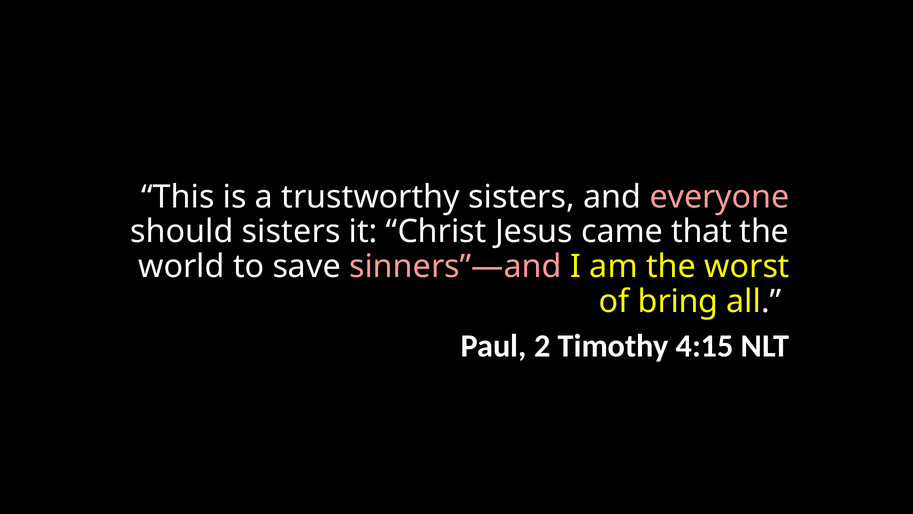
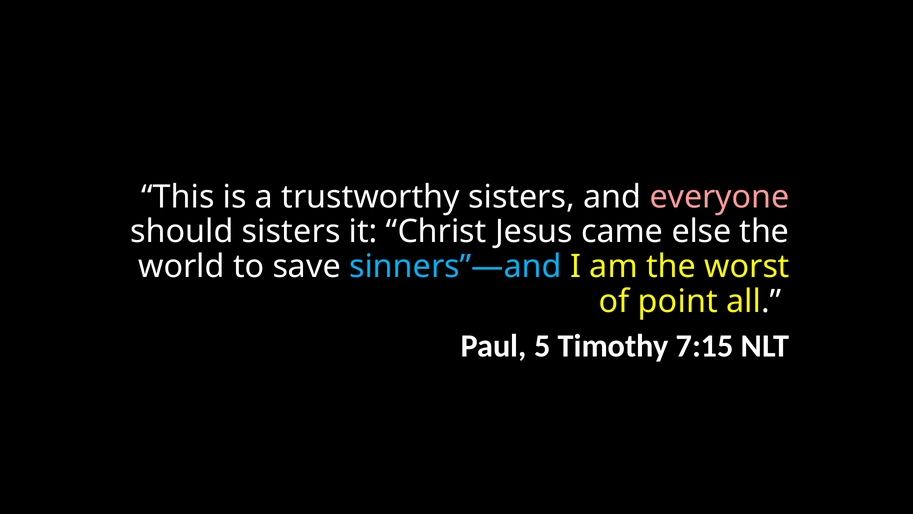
that: that -> else (701, 232)
sinners”—and colour: pink -> light blue (455, 267)
bring: bring -> point (678, 301)
2: 2 -> 5 (542, 346)
4:15: 4:15 -> 7:15 (705, 346)
